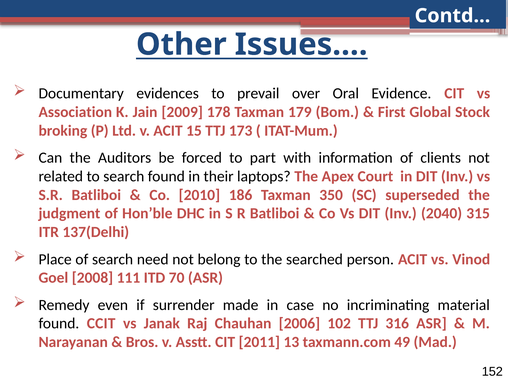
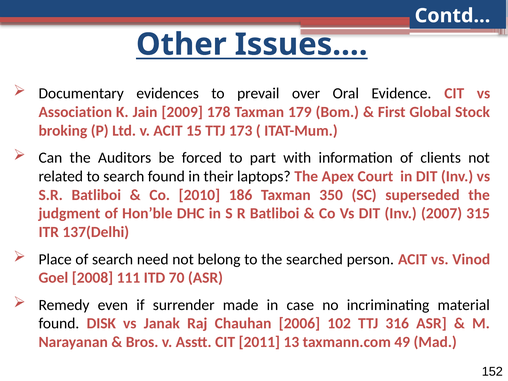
2040: 2040 -> 2007 (442, 214)
CCIT: CCIT -> DISK (101, 324)
